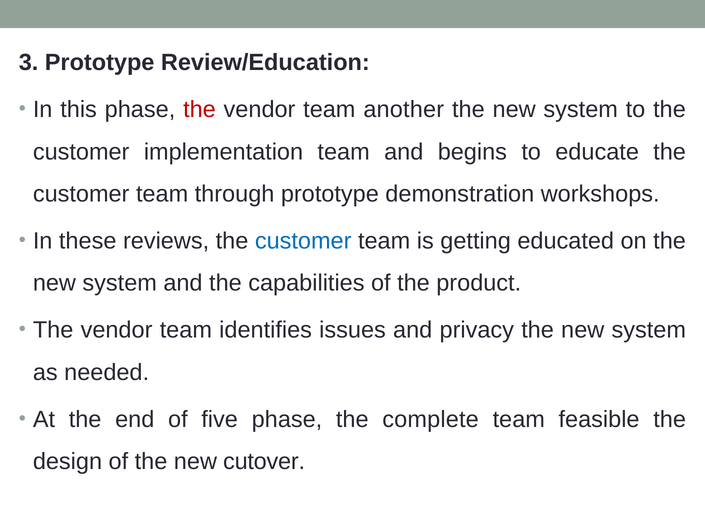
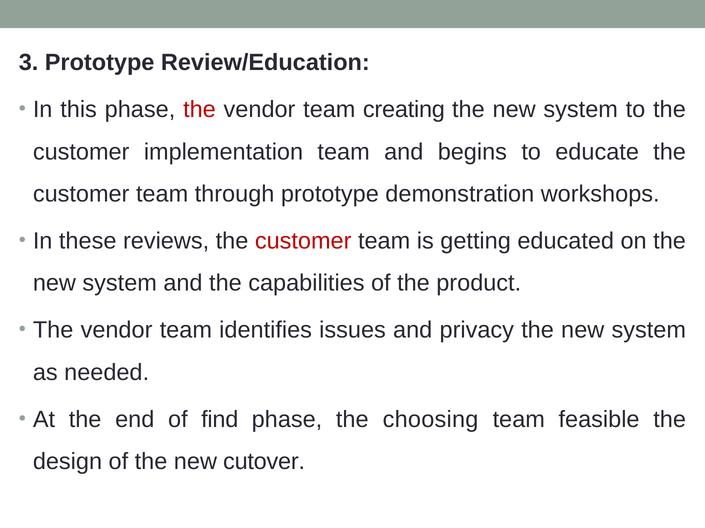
another: another -> creating (404, 110)
customer colour: blue -> red (303, 241)
five: five -> find (220, 420)
complete: complete -> choosing (431, 420)
